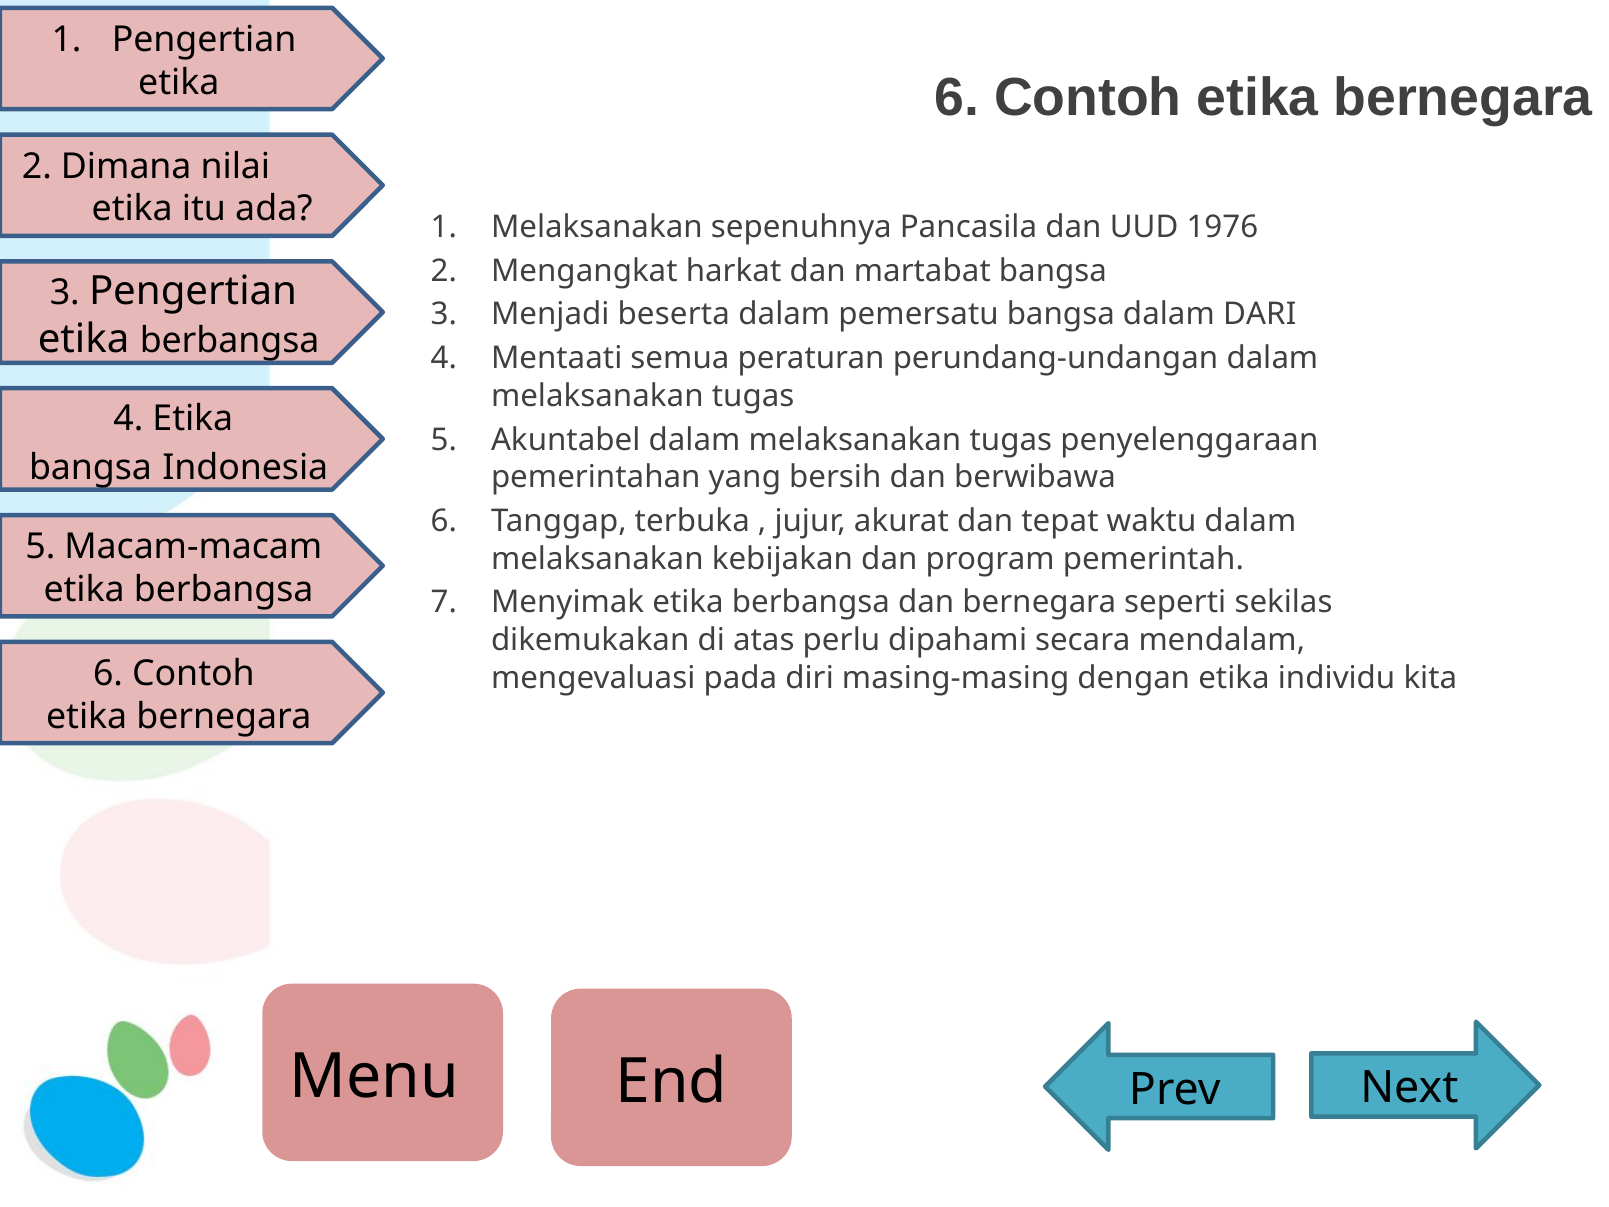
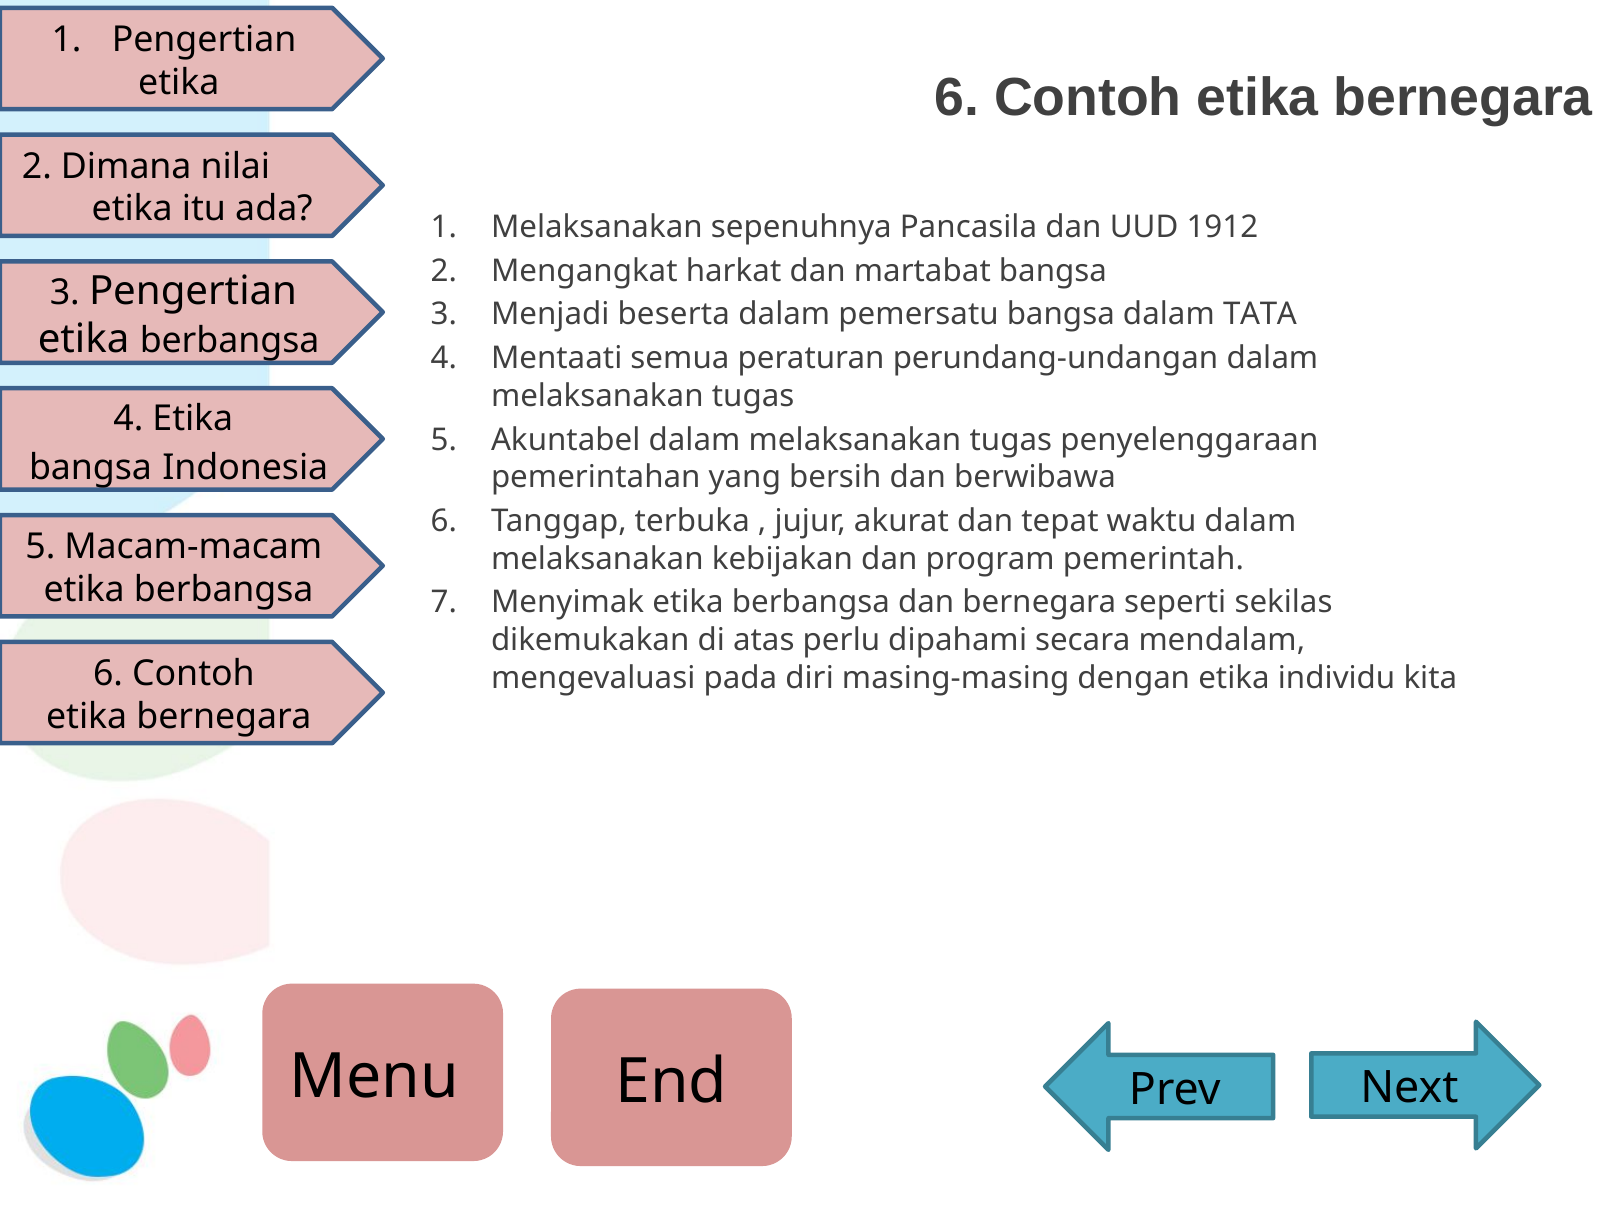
1976: 1976 -> 1912 (1222, 227)
DARI: DARI -> TATA (1260, 314)
